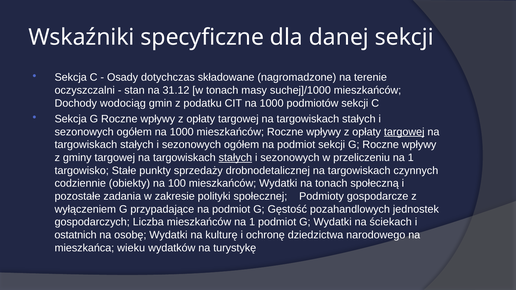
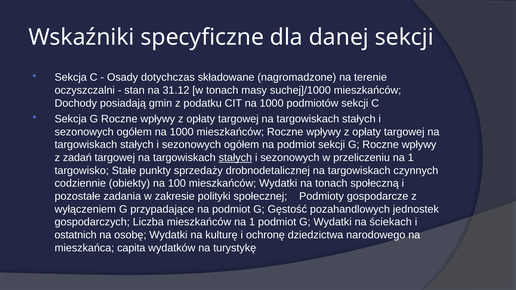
wodociąg: wodociąg -> posiadają (123, 103)
targowej underline: present -> none (404, 132)
gminy: gminy -> zadań (77, 158)
wieku: wieku -> capita (131, 248)
